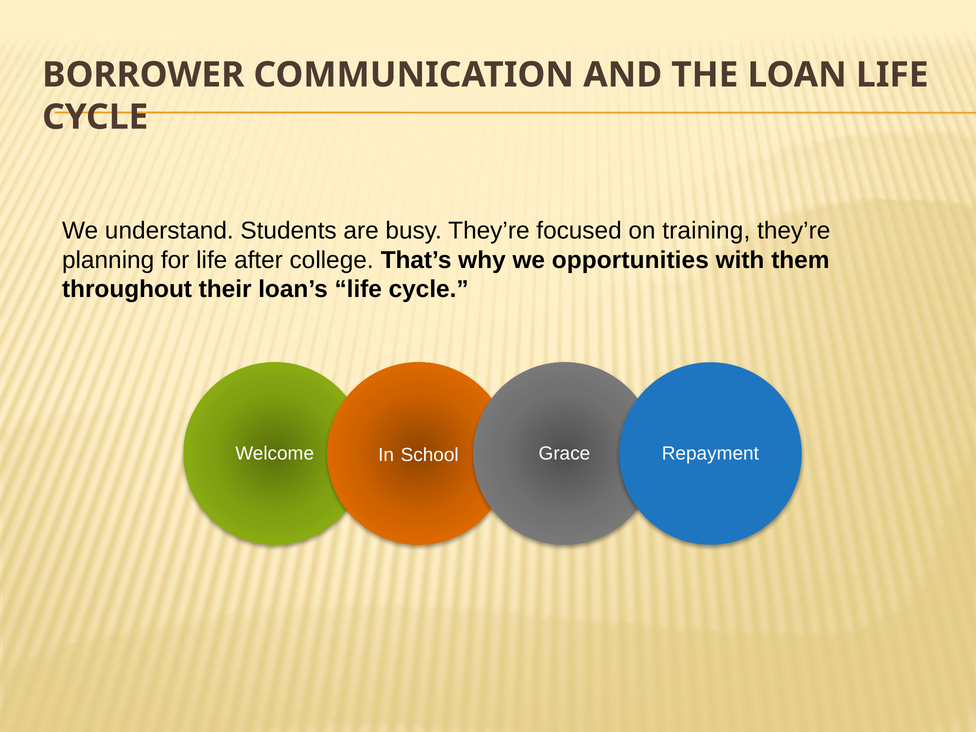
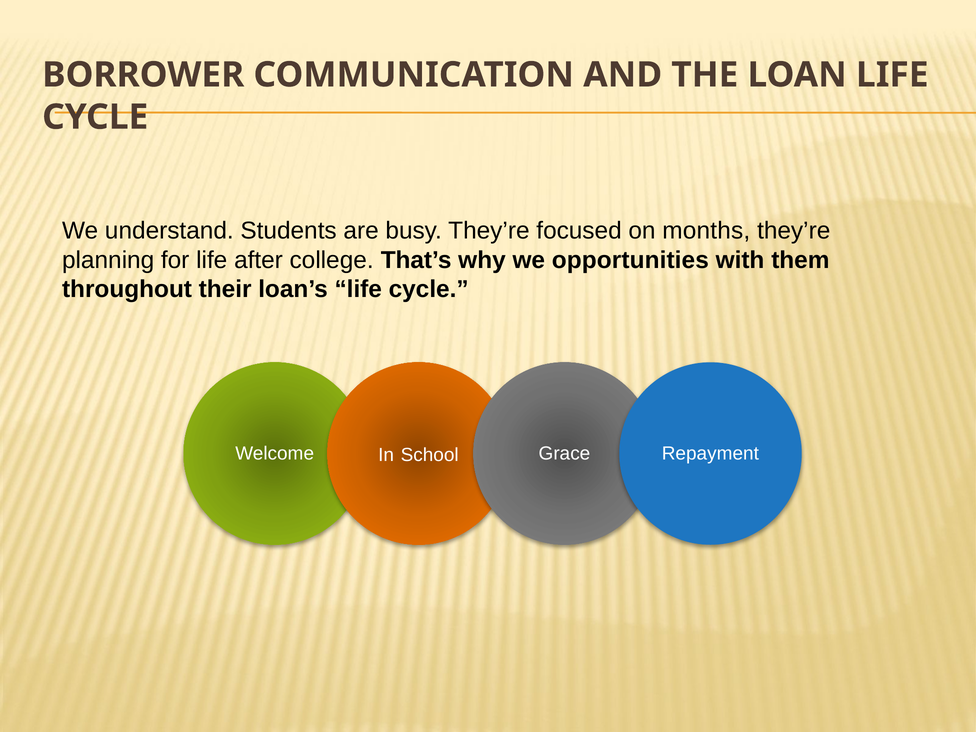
training: training -> months (706, 231)
